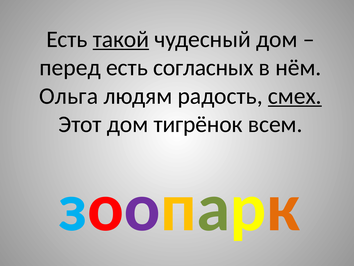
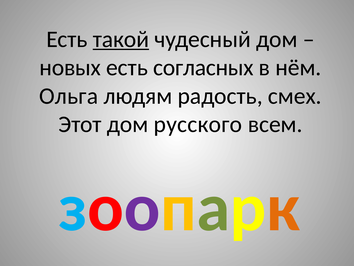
перед: перед -> новых (70, 67)
смех underline: present -> none (295, 96)
тигрёнок: тигрёнок -> русского (198, 124)
